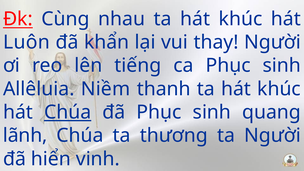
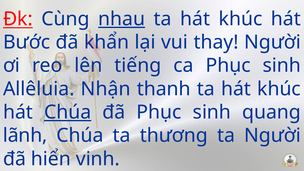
nhau underline: none -> present (122, 19)
Luôn: Luôn -> Bước (27, 42)
Niềm: Niềm -> Nhận (106, 89)
